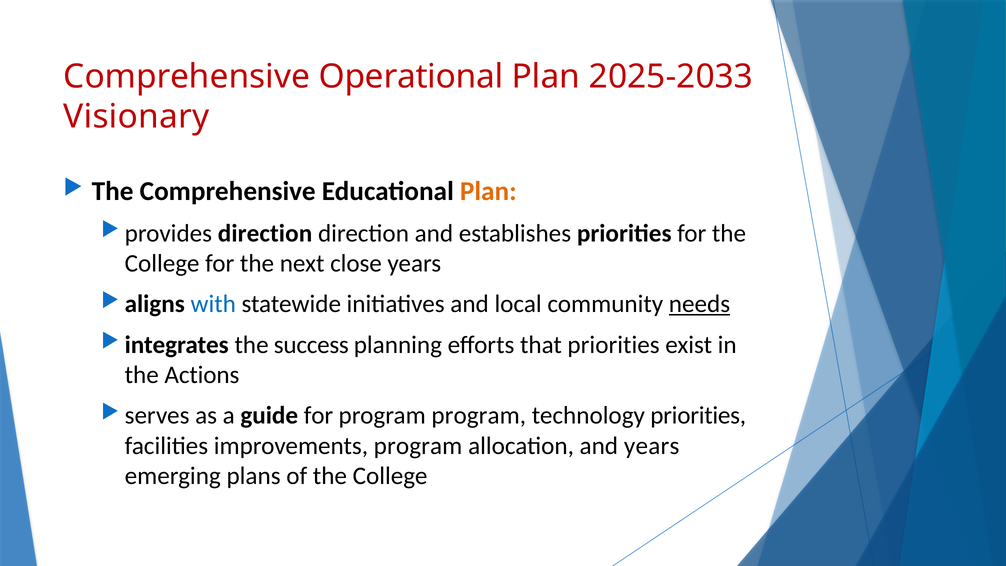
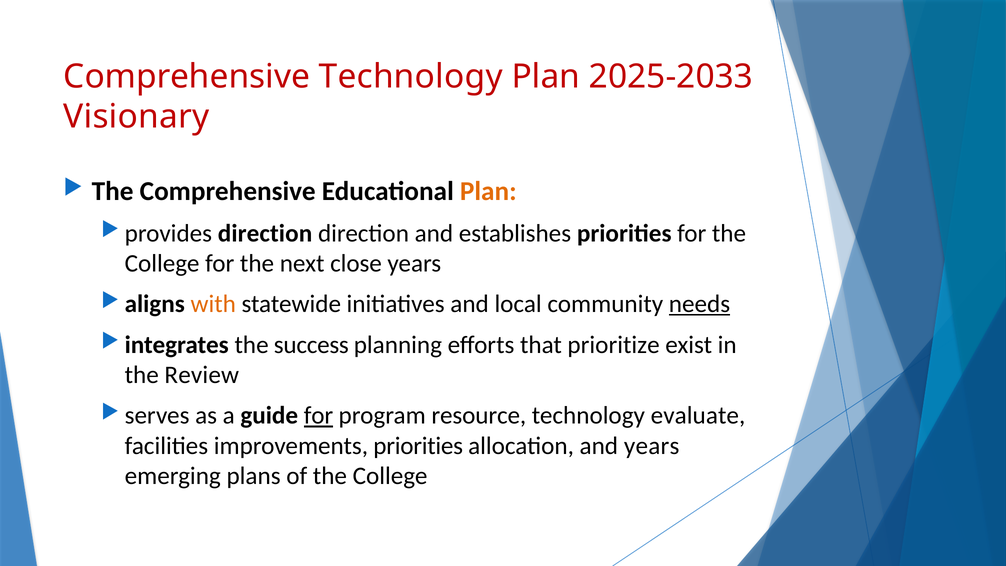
Comprehensive Operational: Operational -> Technology (411, 77)
with colour: blue -> orange (213, 304)
that priorities: priorities -> prioritize (614, 345)
Actions: Actions -> Review (202, 375)
for underline: none -> present (318, 416)
program program: program -> resource (479, 416)
technology priorities: priorities -> evaluate (698, 416)
improvements program: program -> priorities (418, 446)
